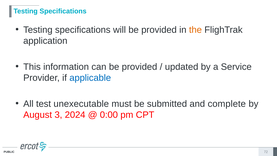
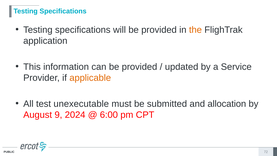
applicable colour: blue -> orange (90, 78)
complete: complete -> allocation (227, 104)
3: 3 -> 9 (58, 115)
0:00: 0:00 -> 6:00 (109, 115)
